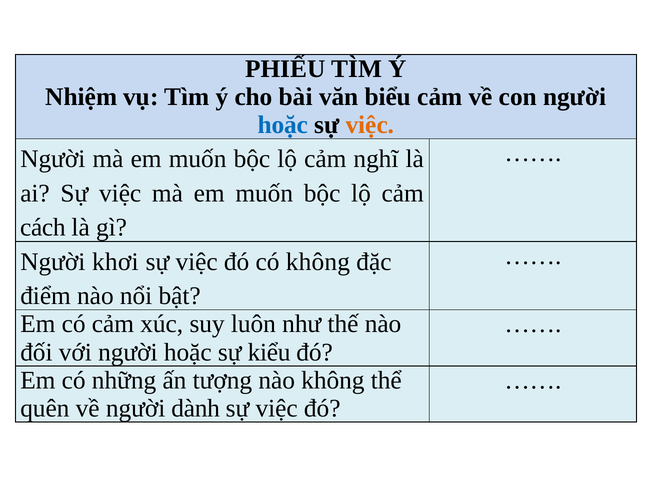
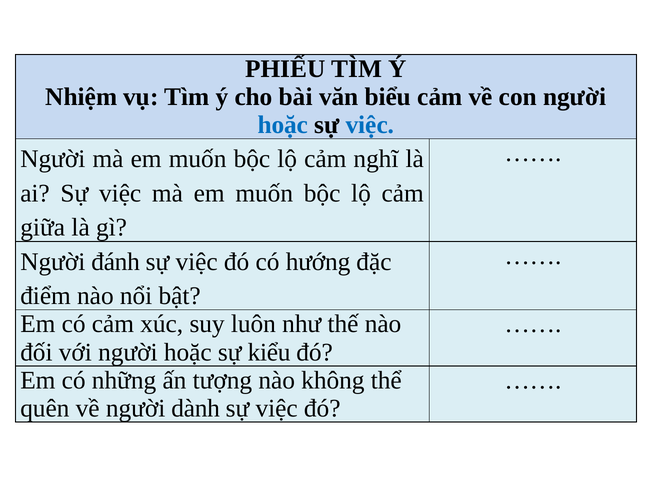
việc colour: orange -> blue (370, 125)
cách: cách -> giữa (43, 228)
khơi: khơi -> đánh (116, 262)
có không: không -> hướng (318, 262)
